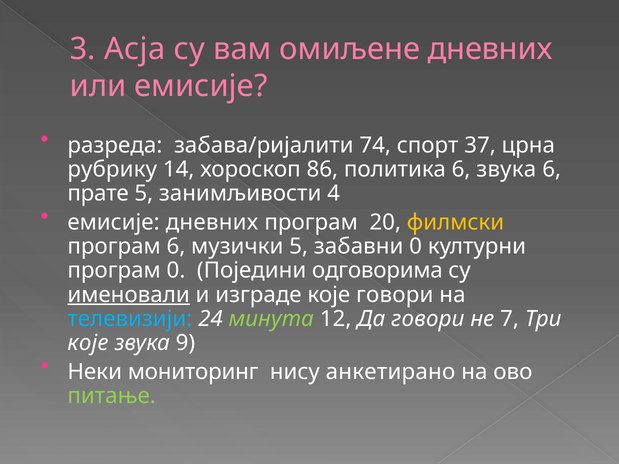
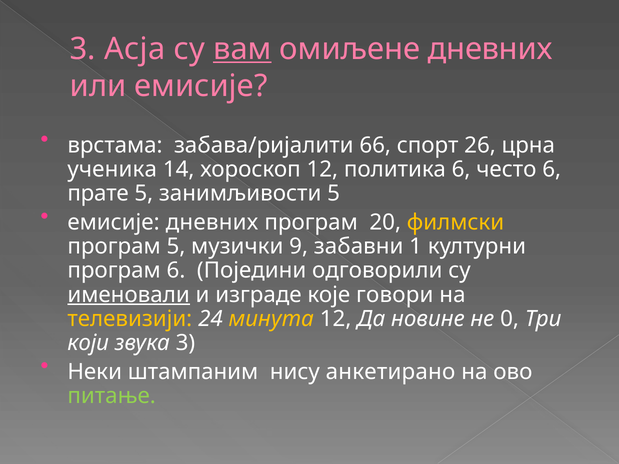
вам underline: none -> present (242, 49)
разреда: разреда -> врстама (115, 145)
74: 74 -> 66 (375, 145)
37: 37 -> 26 (480, 145)
рубрику: рубрику -> ученика (112, 170)
хороскоп 86: 86 -> 12 (322, 170)
6 звука: звука -> често (506, 170)
занимљивости 4: 4 -> 5 (334, 194)
програм 6: 6 -> 5 (176, 247)
музички 5: 5 -> 9 (299, 247)
забавни 0: 0 -> 1 (416, 247)
програм 0: 0 -> 6 (176, 271)
одговорима: одговорима -> одговорили (377, 271)
телевизији colour: light blue -> yellow (130, 319)
минута colour: light green -> yellow (271, 319)
Да говори: говори -> новине (428, 319)
7: 7 -> 0 (510, 319)
које: које -> који (88, 343)
звука 9: 9 -> 3 (185, 343)
мониторинг: мониторинг -> штампаним (193, 372)
